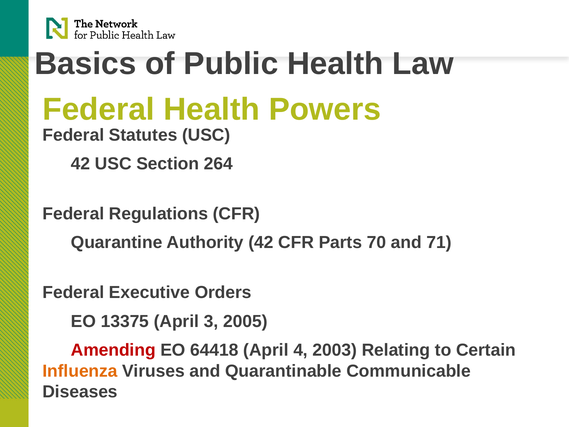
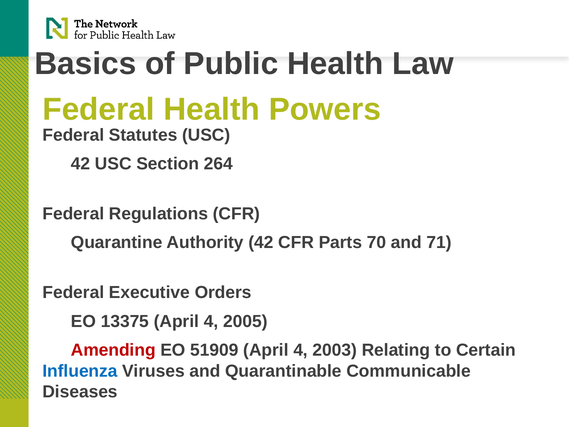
13375 April 3: 3 -> 4 (211, 321)
64418: 64418 -> 51909 (214, 350)
Influenza colour: orange -> blue (80, 371)
